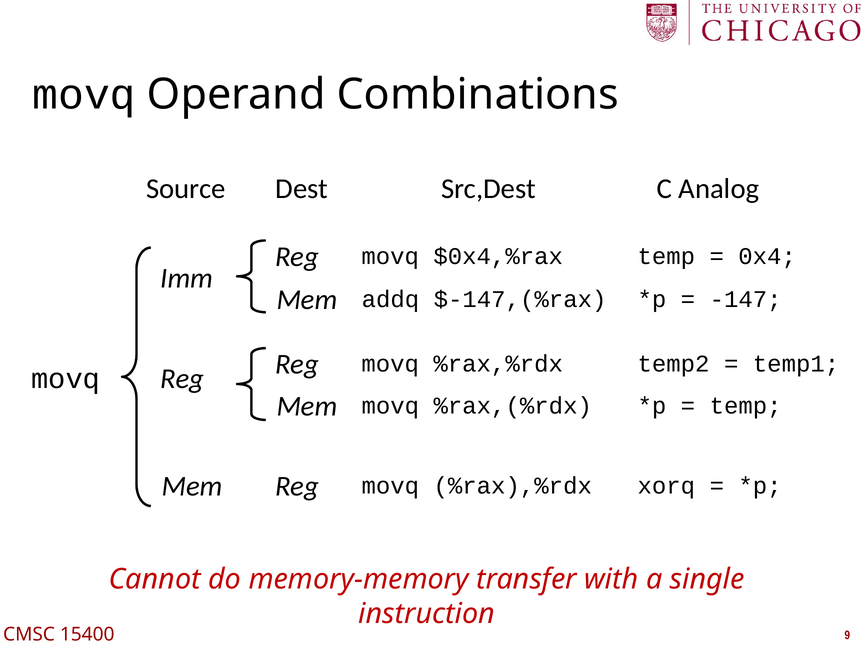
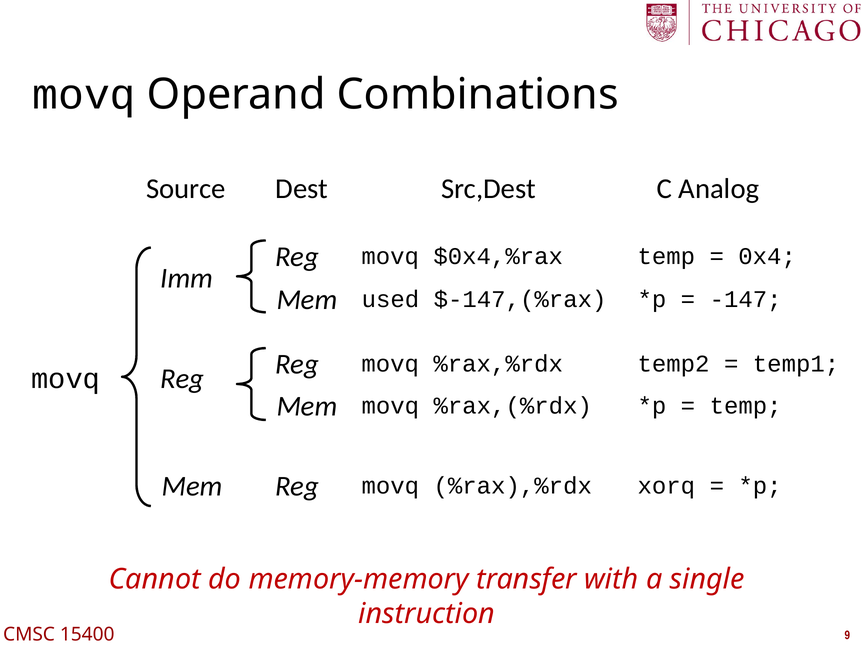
addq: addq -> used (390, 300)
